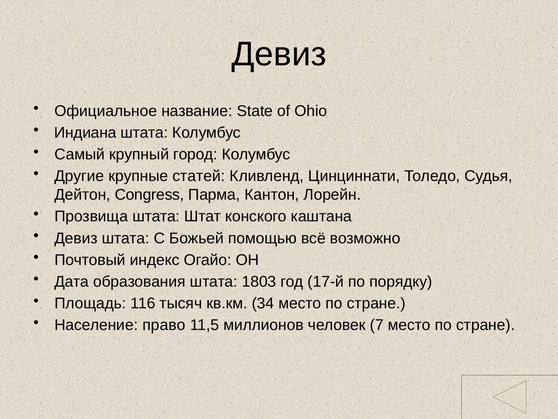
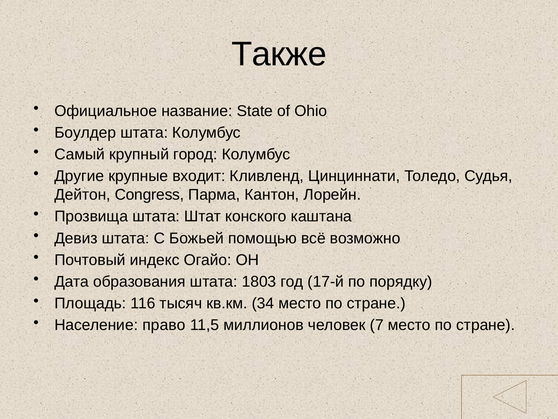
Девиз: Девиз -> Также (279, 54)
Индиана: Индиана -> Боулдер (85, 133)
статей: статей -> входит (199, 176)
